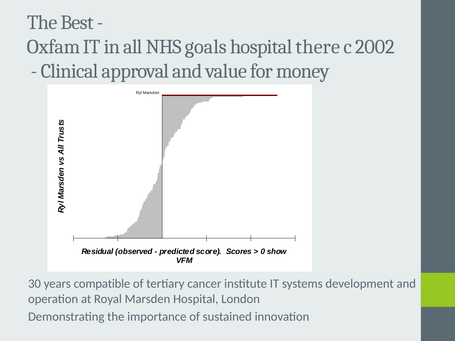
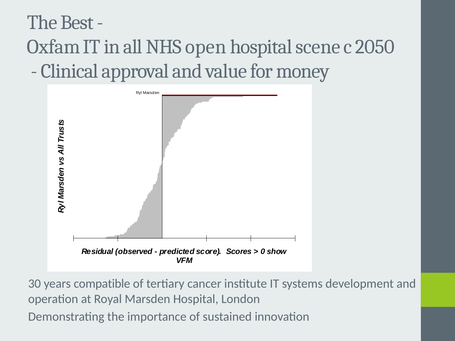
goals: goals -> open (206, 47)
there: there -> scene (318, 47)
2002: 2002 -> 2050 (375, 47)
